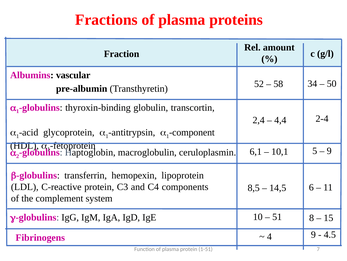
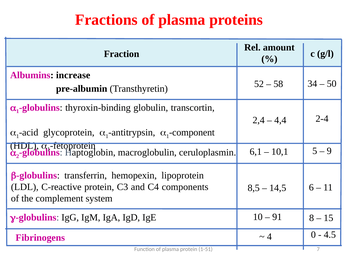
vascular: vascular -> increase (73, 75)
51: 51 -> 91 (277, 216)
Fibrinogens 9: 9 -> 0 (313, 234)
